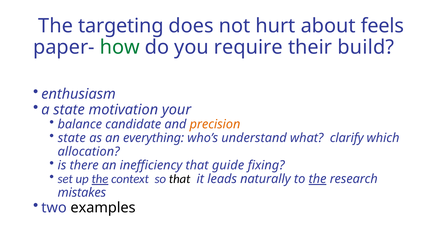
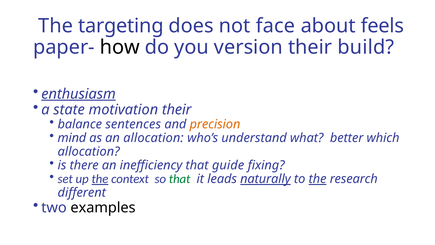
hurt: hurt -> face (275, 26)
how colour: green -> black (120, 47)
require: require -> version (248, 47)
enthusiasm underline: none -> present (79, 94)
motivation your: your -> their (177, 110)
candidate: candidate -> sentences (133, 124)
state: state -> mind (72, 138)
an everything: everything -> allocation (153, 138)
clarify: clarify -> better (347, 138)
that colour: black -> green (180, 179)
naturally underline: none -> present (265, 179)
mistakes: mistakes -> different (82, 193)
